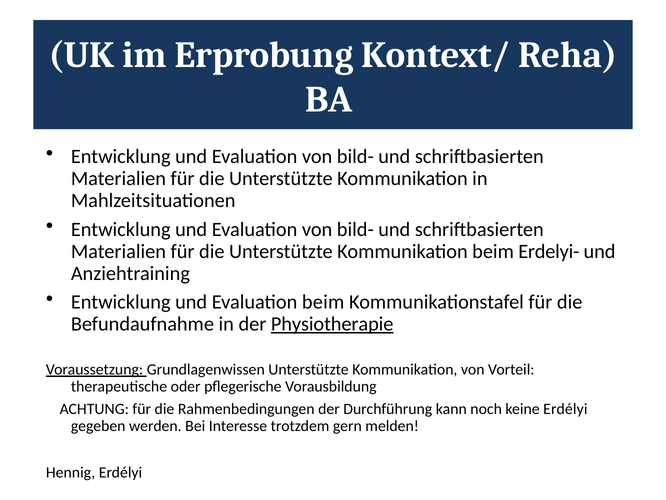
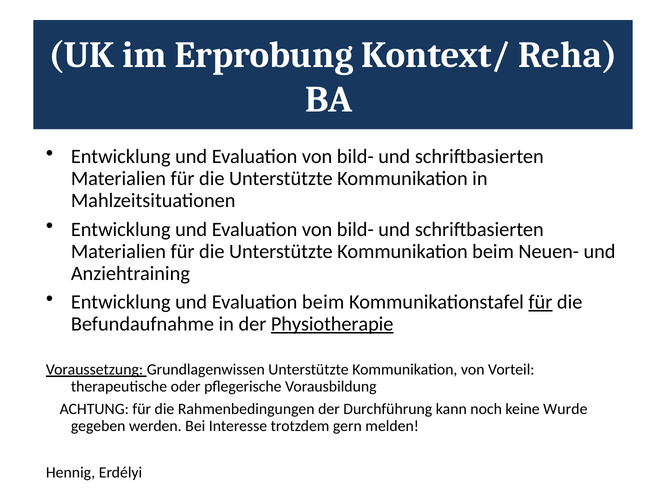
Erdelyi-: Erdelyi- -> Neuen- (549, 251)
für underline: none -> present (540, 302)
keine Erdélyi: Erdélyi -> Wurde (565, 408)
